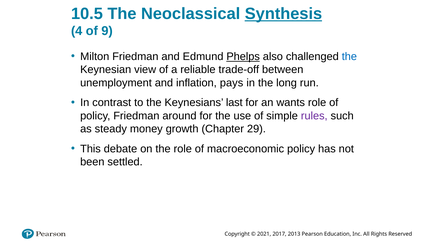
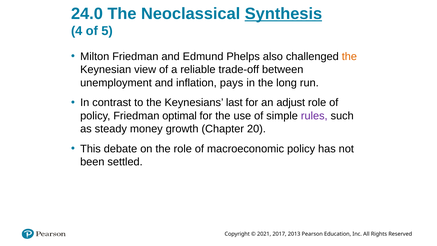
10.5: 10.5 -> 24.0 (87, 14)
9: 9 -> 5 (107, 31)
Phelps underline: present -> none (243, 56)
the colour: blue -> orange (349, 56)
wants: wants -> adjust (291, 103)
around: around -> optimal (180, 116)
29: 29 -> 20 (256, 129)
